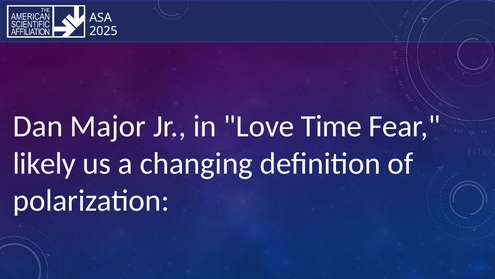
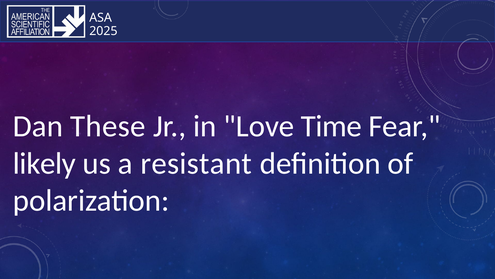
Major: Major -> These (108, 126)
changing: changing -> resistant (196, 163)
